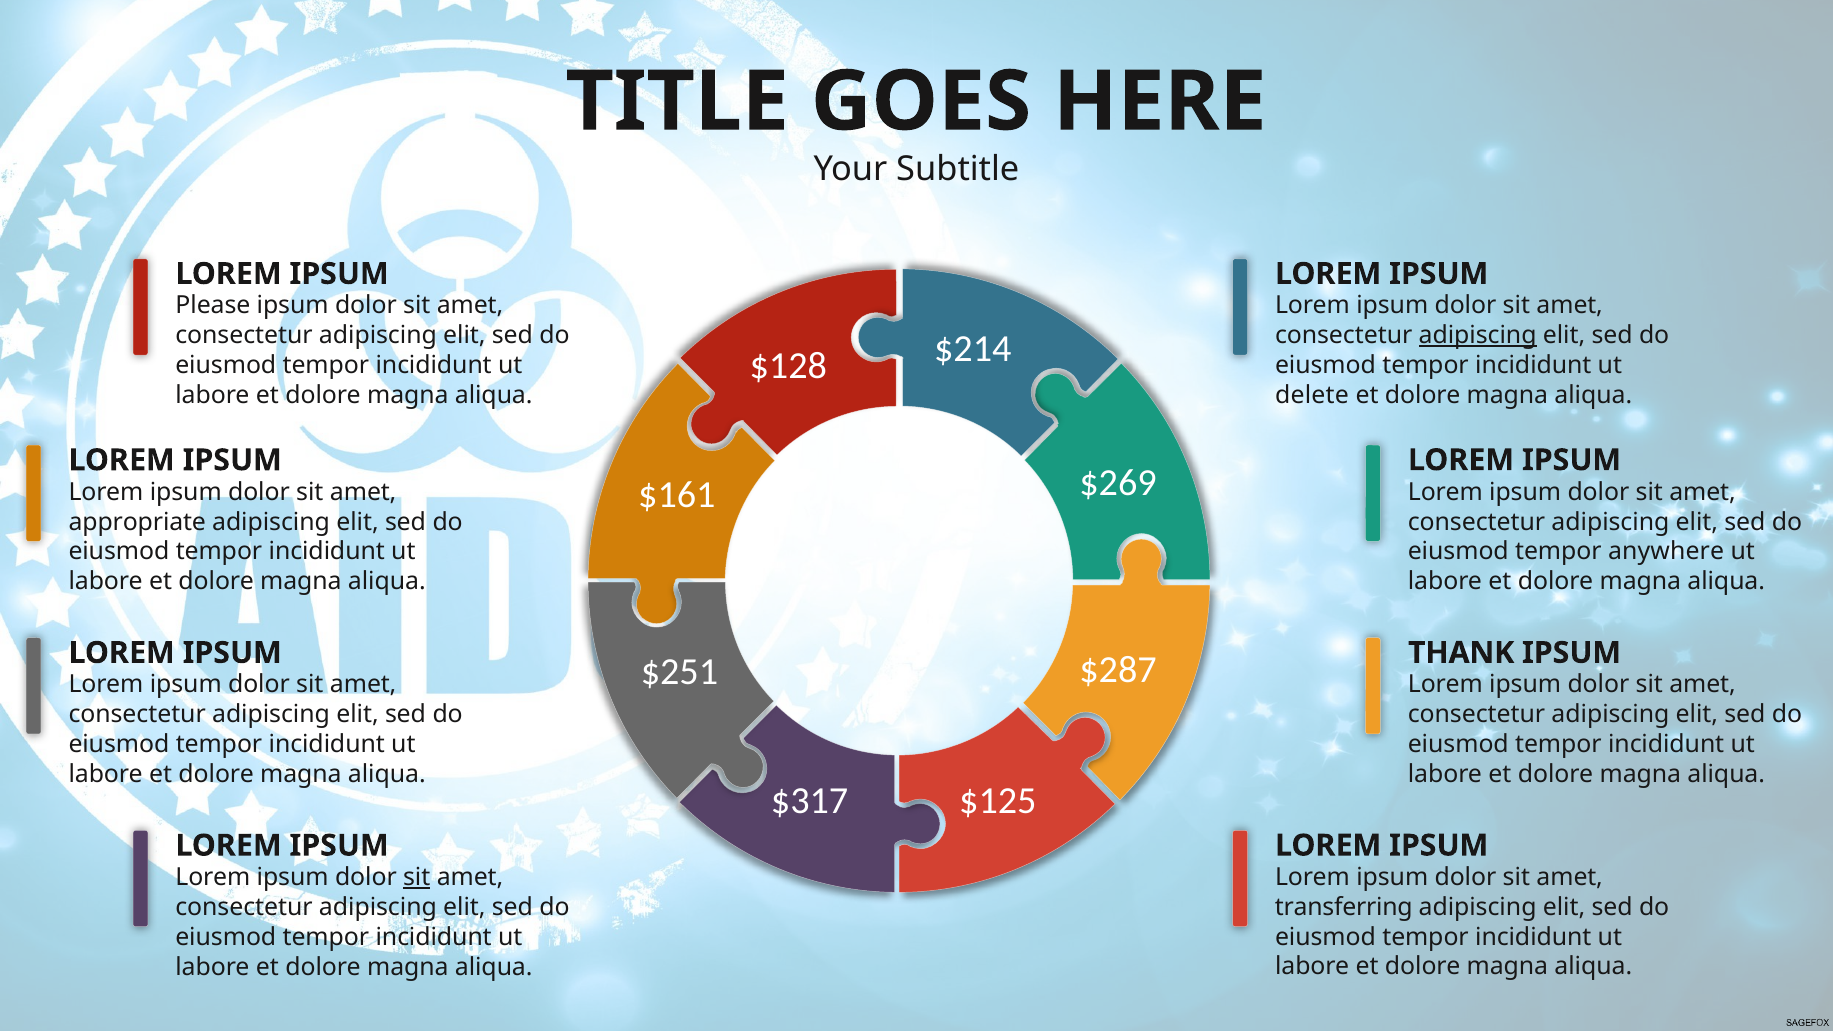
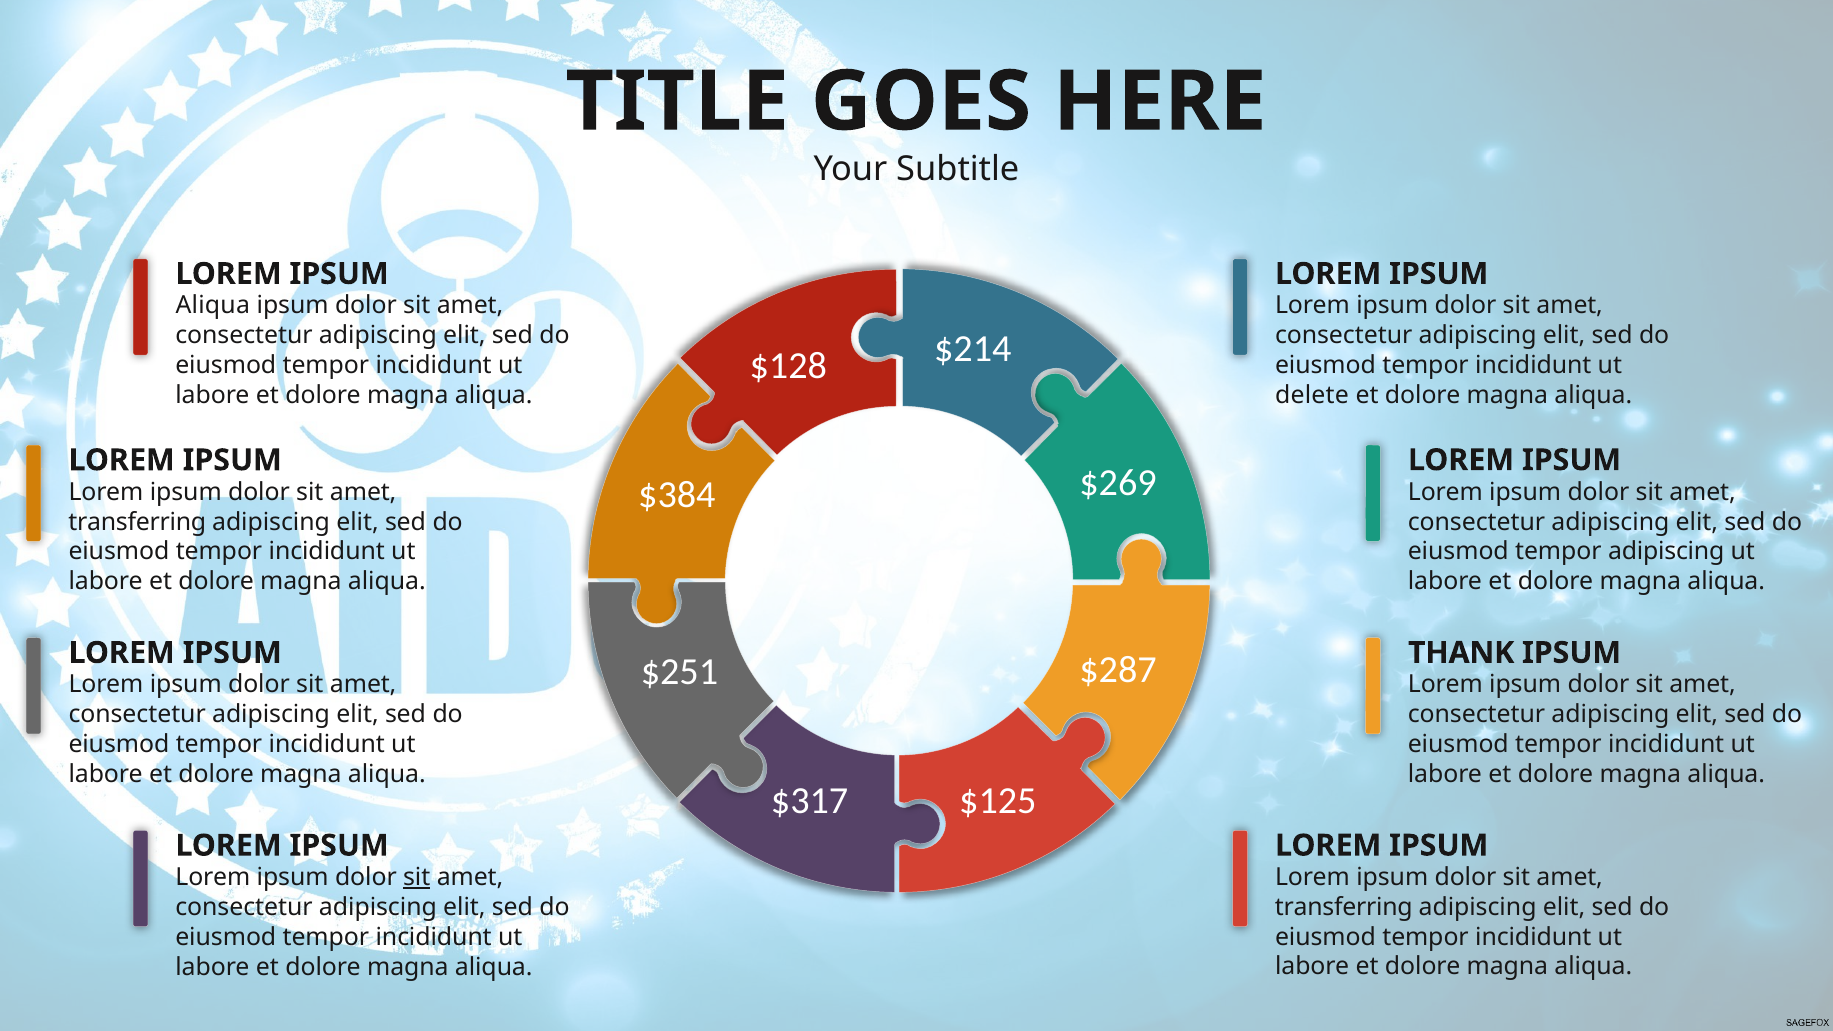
Please: Please -> Aliqua (213, 306)
adipiscing underline: present -> none (1478, 336)
$161: $161 -> $384 (677, 495)
appropriate: appropriate -> transferring (137, 522)
tempor anywhere: anywhere -> adipiscing (1666, 552)
